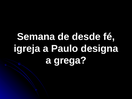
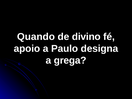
Semana: Semana -> Quando (36, 37)
desde: desde -> divino (86, 37)
igreja: igreja -> apoio (27, 49)
